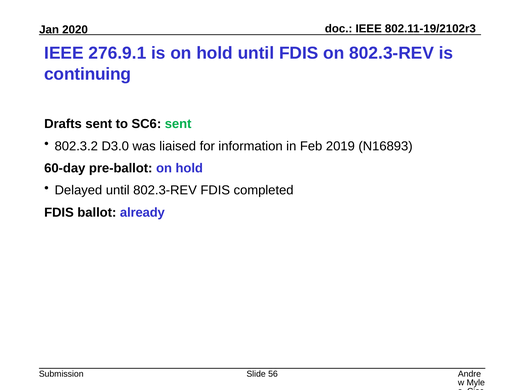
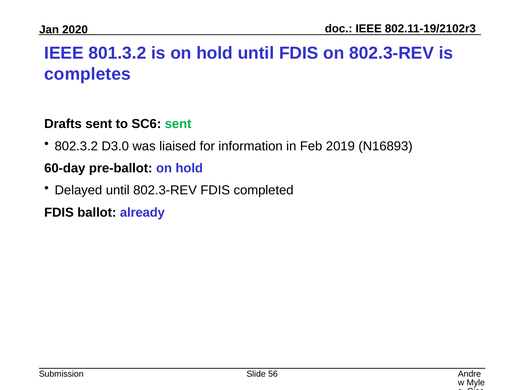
276.9.1: 276.9.1 -> 801.3.2 (117, 53)
continuing: continuing -> completes (88, 74)
